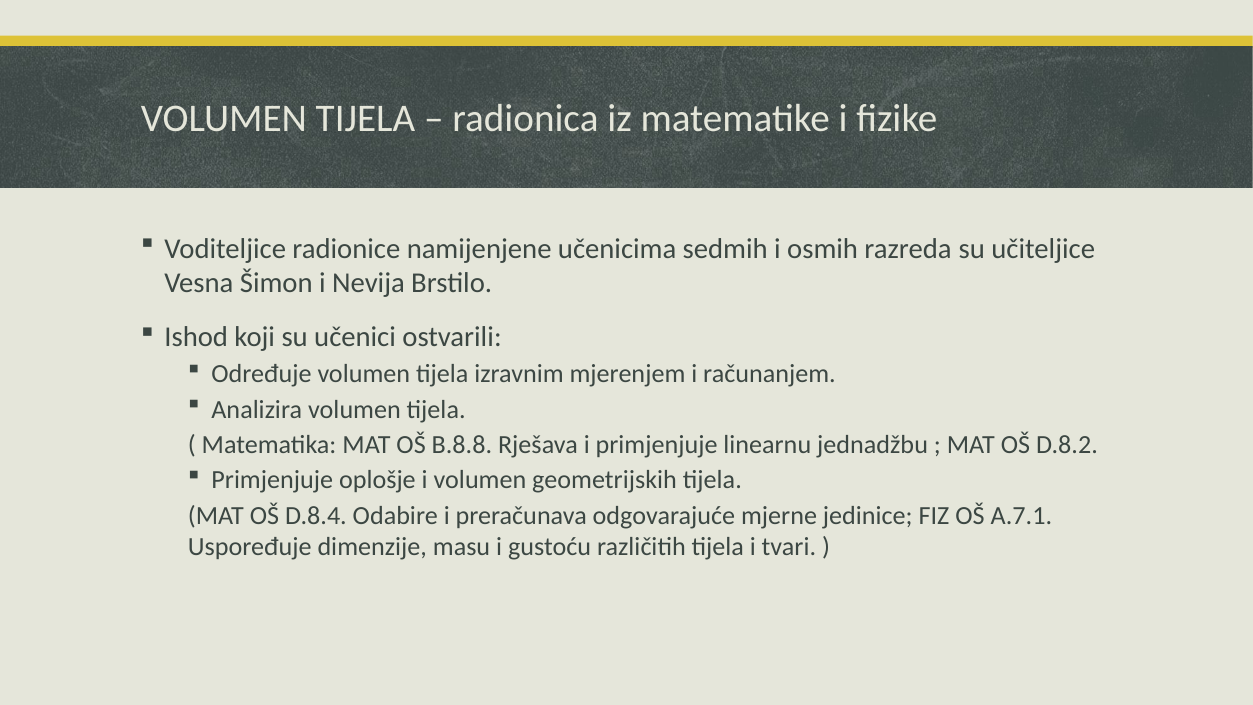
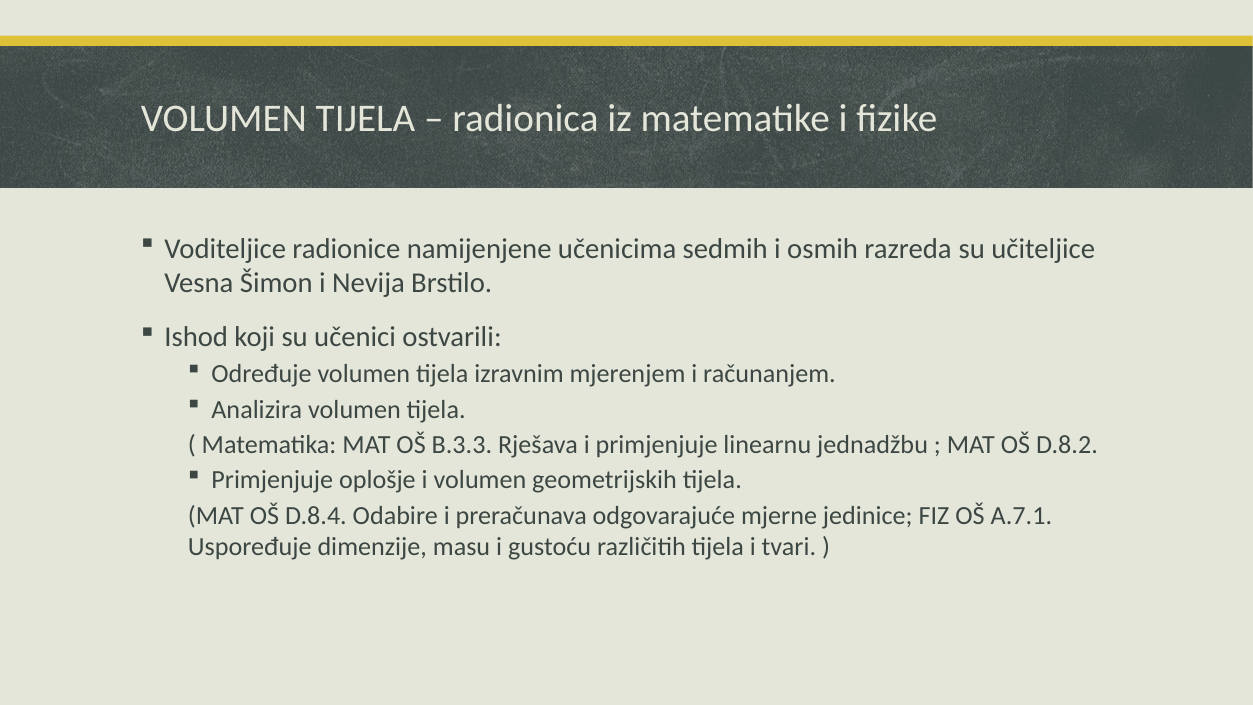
B.8.8: B.8.8 -> B.3.3 (462, 445)
